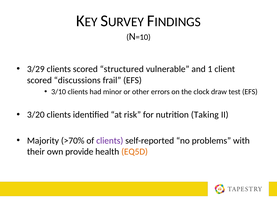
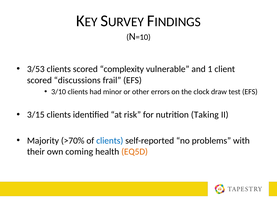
3/29: 3/29 -> 3/53 (36, 69)
structured: structured -> complexity (122, 69)
3/20: 3/20 -> 3/15 (36, 115)
clients colour: purple -> blue (110, 140)
provide: provide -> coming (79, 151)
